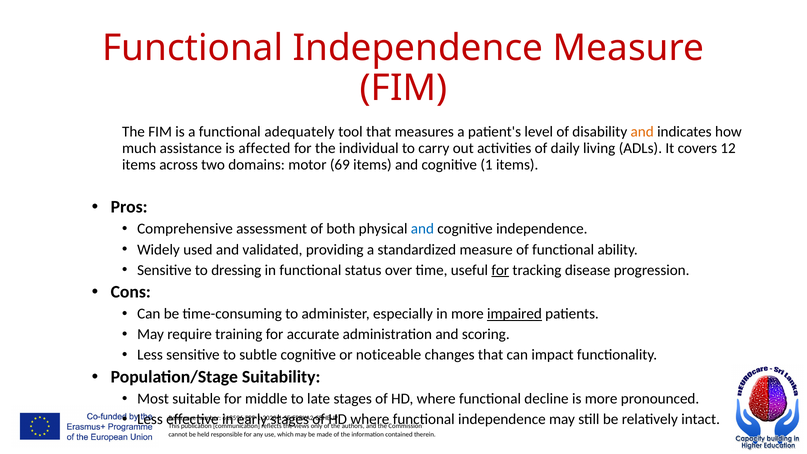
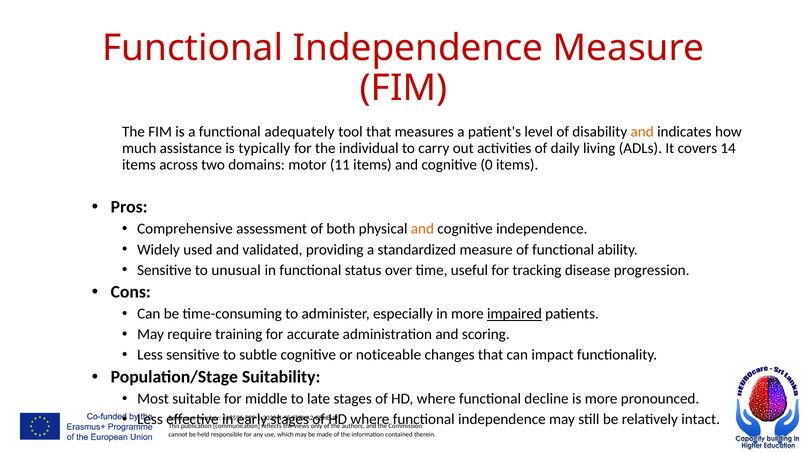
affected: affected -> typically (264, 148)
12: 12 -> 14 (728, 148)
69: 69 -> 11 (340, 165)
1: 1 -> 0 (487, 165)
and colour: blue -> orange (422, 229)
dressing: dressing -> unusual (236, 270)
for underline: present -> none (500, 270)
